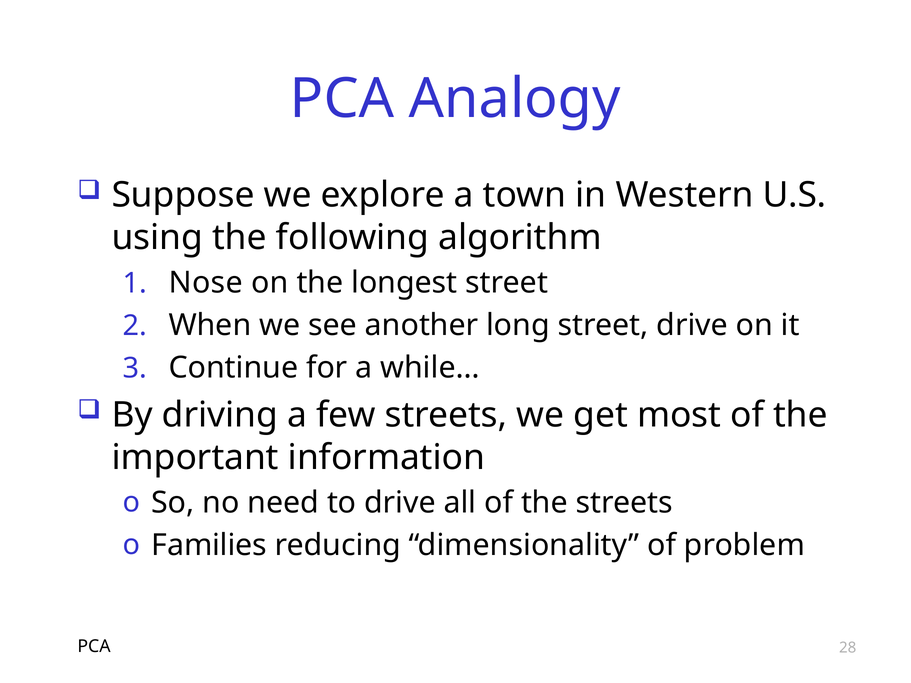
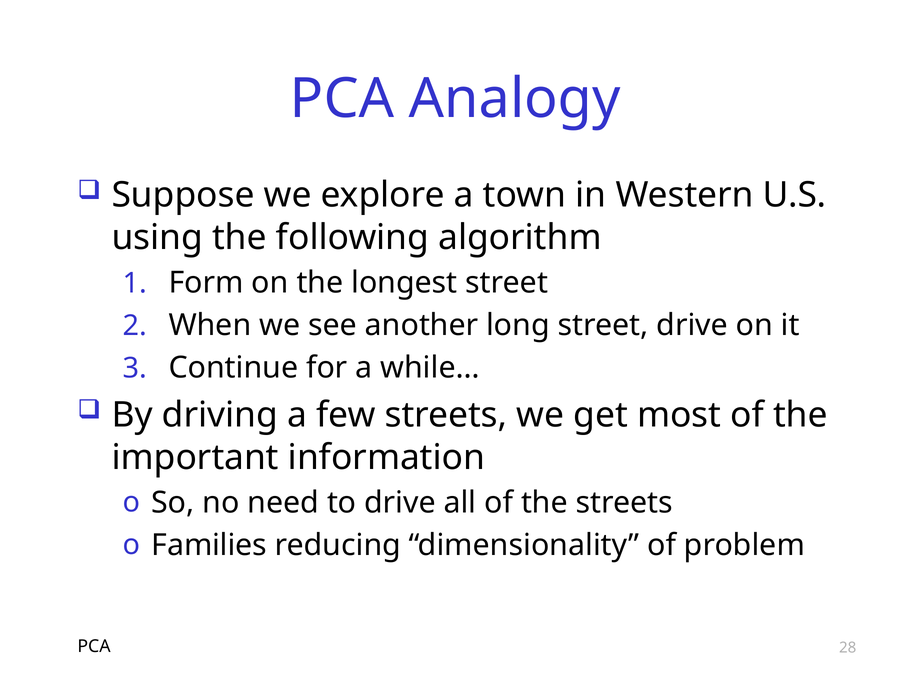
Nose: Nose -> Form (206, 283)
